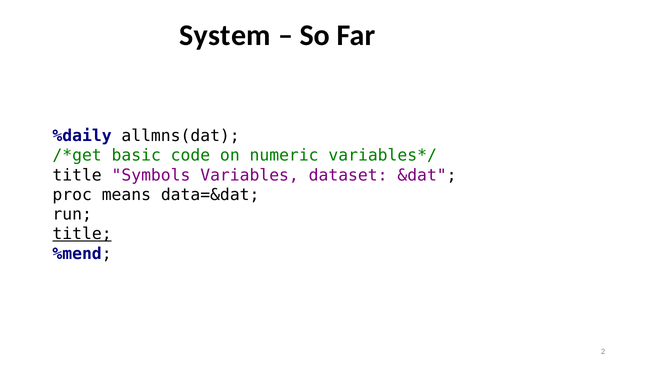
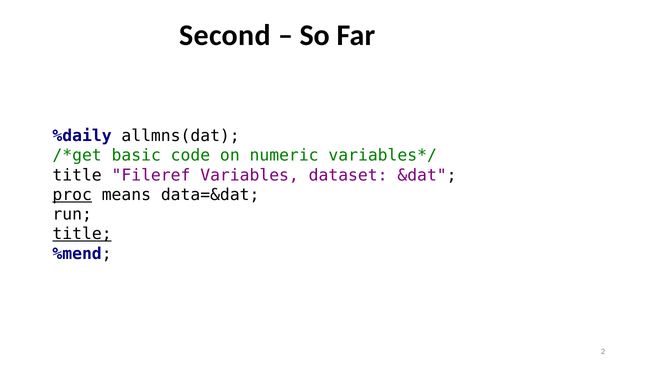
System: System -> Second (225, 35)
Symbols: Symbols -> Fileref (151, 175)
proc underline: none -> present (72, 195)
